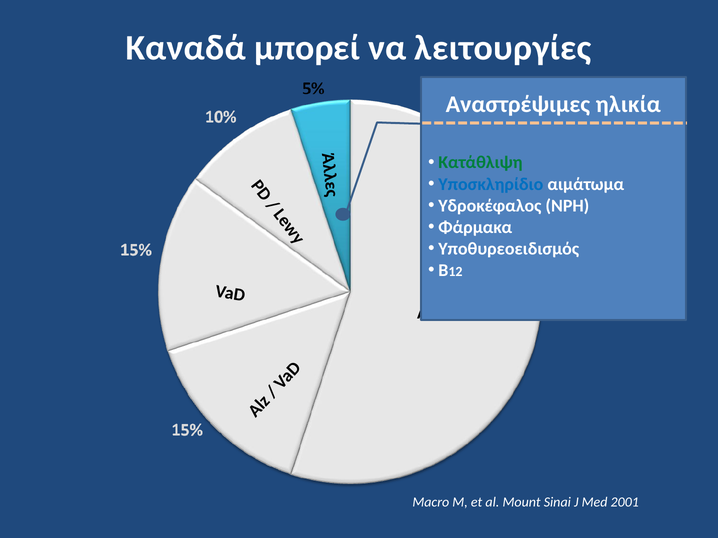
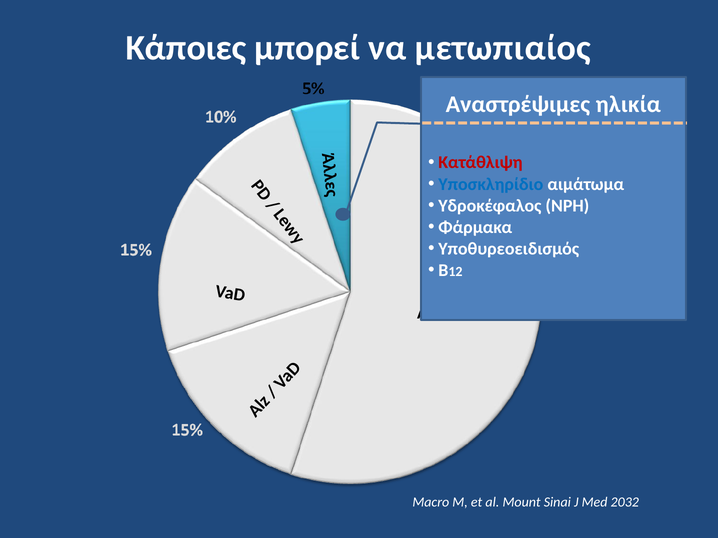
Καναδά: Καναδά -> Κάποιες (186, 48)
λειτουργίες: λειτουργίες -> μετωπιαίος (503, 48)
Κατάθλιψη colour: green -> red (480, 163)
2001: 2001 -> 2032 (625, 503)
